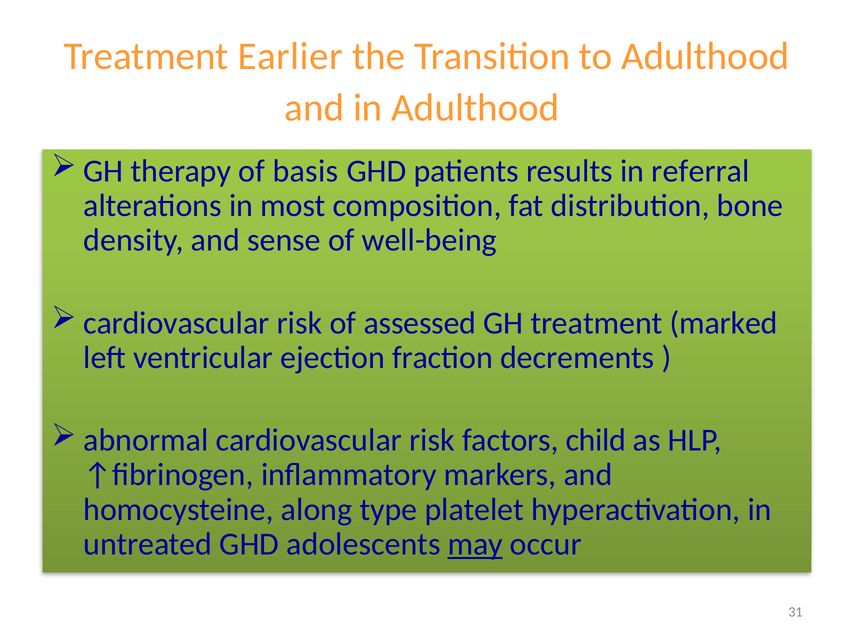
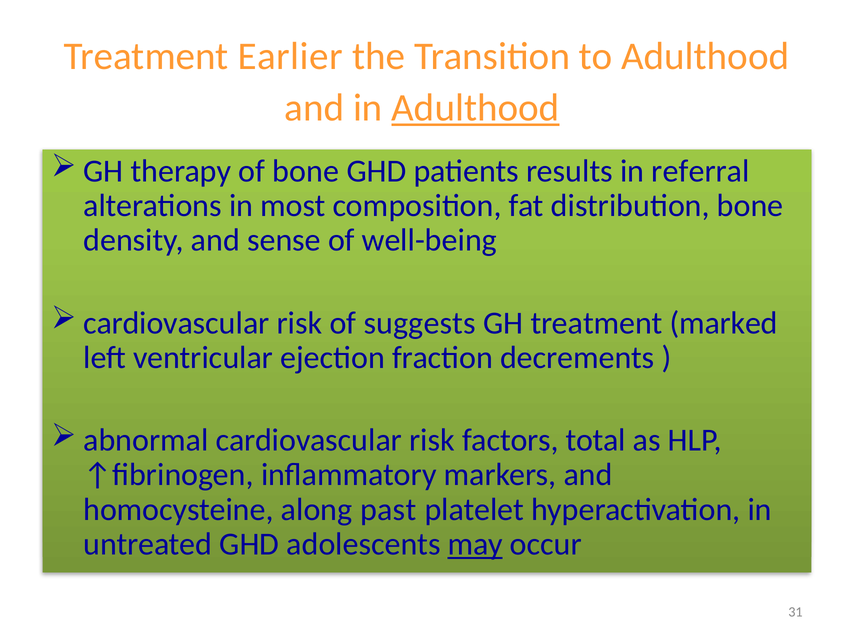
Adulthood underline: none -> present (475, 108)
of basis: basis -> bone (306, 171)
assessed: assessed -> suggests (420, 323)
child: child -> total (596, 440)
type: type -> past (388, 509)
